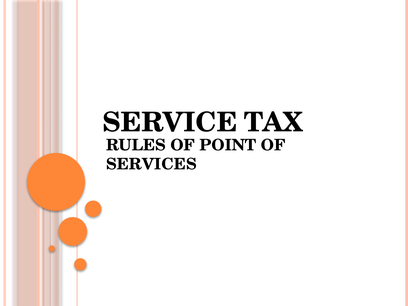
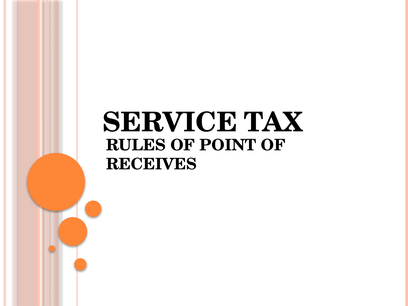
SERVICES: SERVICES -> RECEIVES (151, 164)
